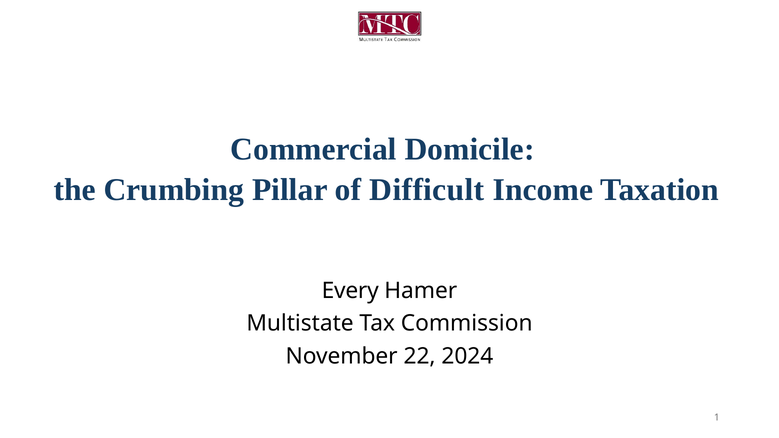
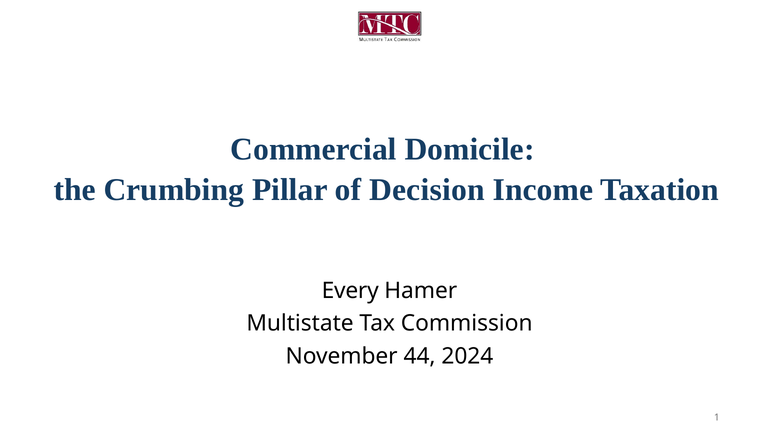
Difficult: Difficult -> Decision (427, 190)
22: 22 -> 44 (420, 356)
